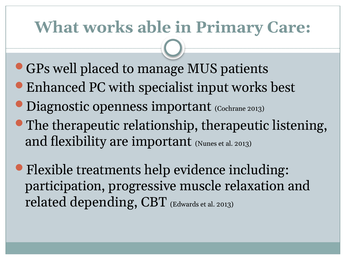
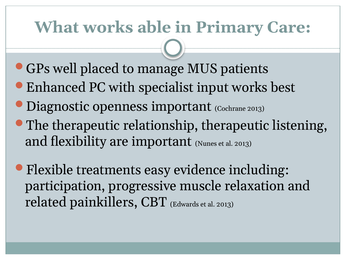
help: help -> easy (157, 169)
depending: depending -> painkillers (104, 202)
